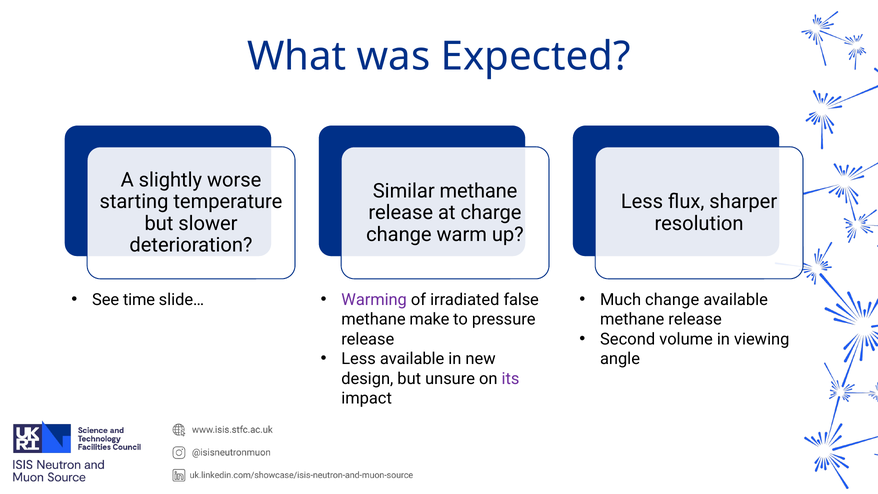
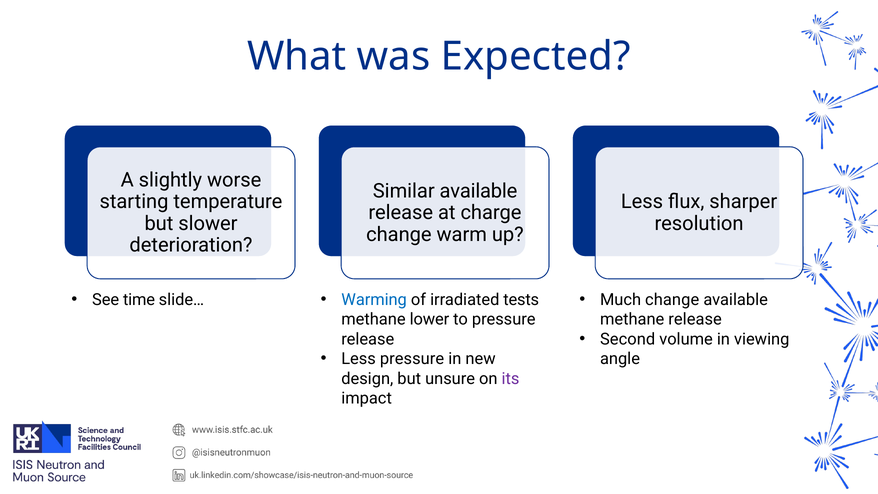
methane: methane -> available (478, 191)
Warming colour: purple -> blue (374, 300)
false: false -> tests (521, 300)
make: make -> lower (429, 319)
Less available: available -> pressure (412, 359)
